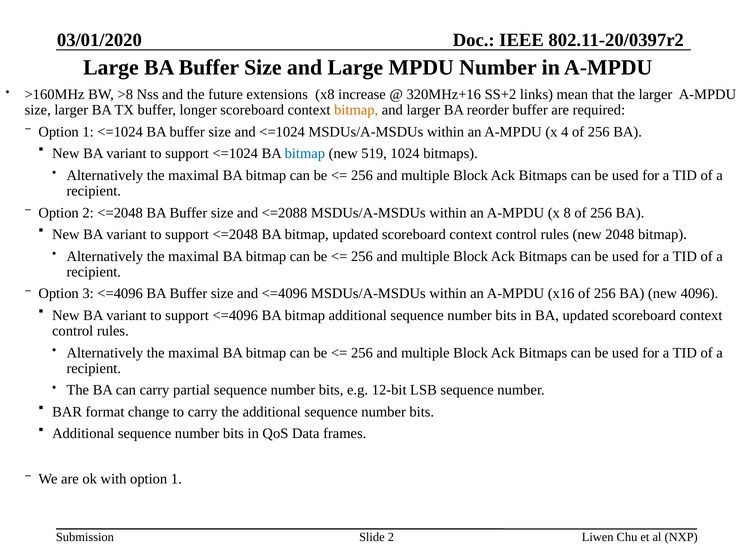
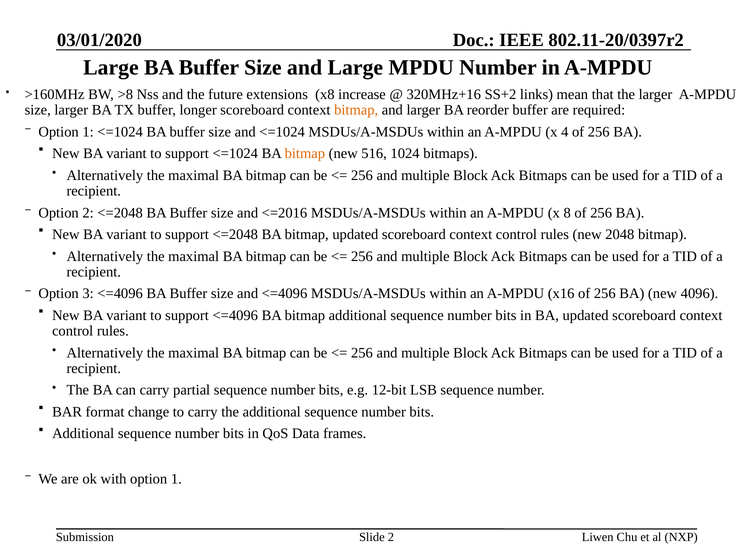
bitmap colour: blue -> orange (305, 154)
519: 519 -> 516 (374, 154)
<=2088: <=2088 -> <=2016 (284, 213)
